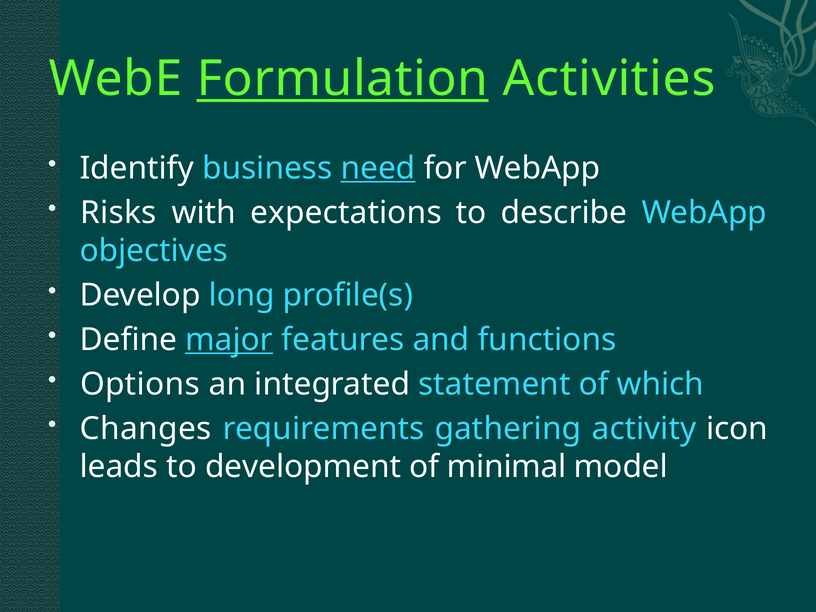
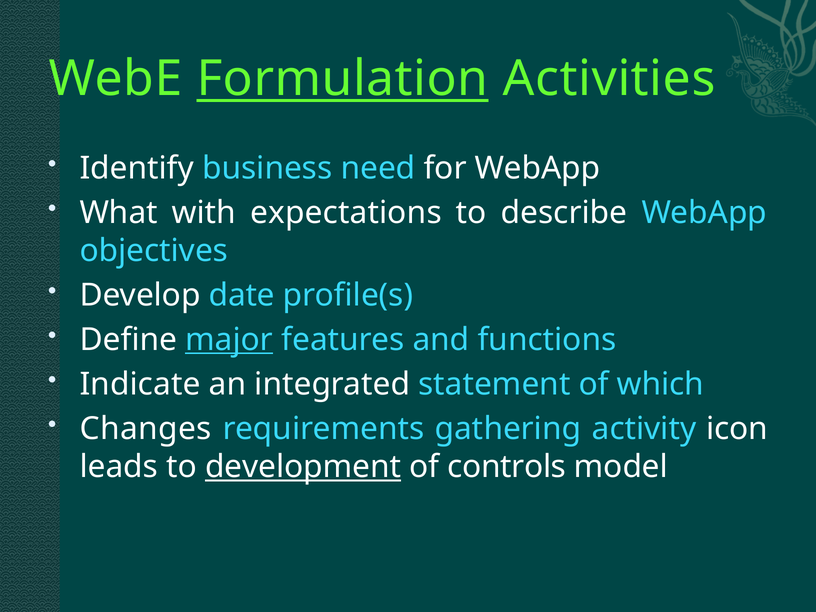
need underline: present -> none (378, 168)
Risks: Risks -> What (119, 213)
long: long -> date (242, 295)
Options: Options -> Indicate (140, 384)
development underline: none -> present (303, 467)
minimal: minimal -> controls (507, 467)
